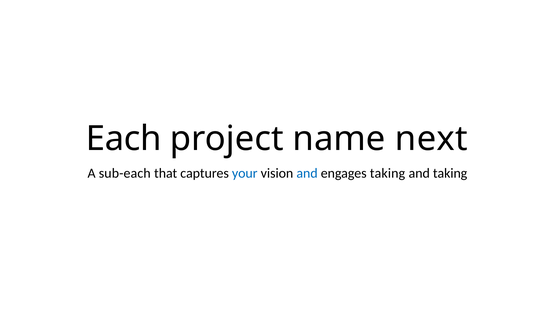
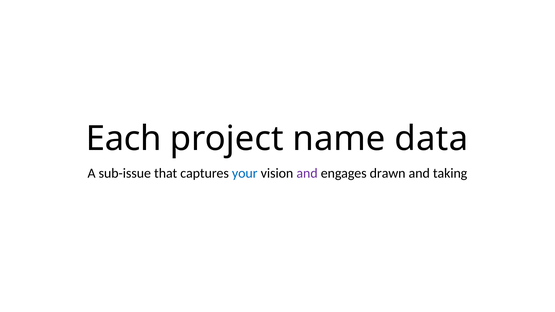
next: next -> data (431, 139)
sub-each: sub-each -> sub-issue (125, 173)
and colour: blue -> purple (307, 173)
engages taking: taking -> drawn (388, 173)
